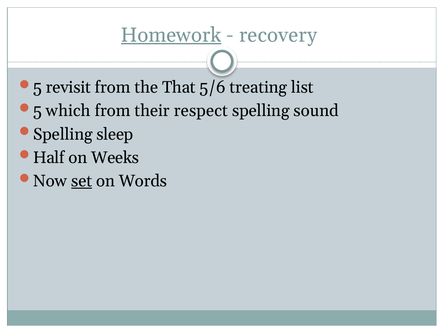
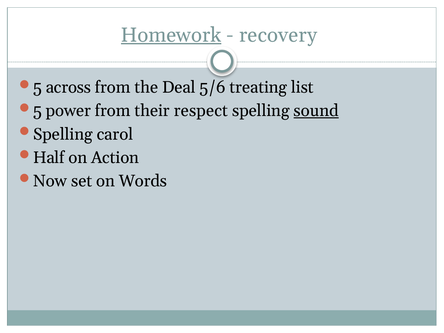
revisit: revisit -> across (68, 87)
That: That -> Deal (179, 87)
which: which -> power (68, 111)
sound underline: none -> present (316, 111)
sleep: sleep -> carol (115, 134)
Weeks: Weeks -> Action (115, 158)
set underline: present -> none (82, 181)
